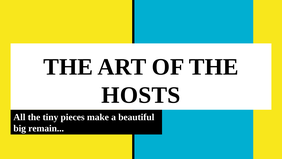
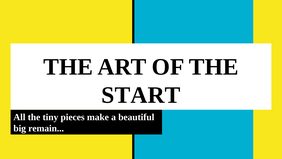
HOSTS: HOSTS -> START (141, 95)
